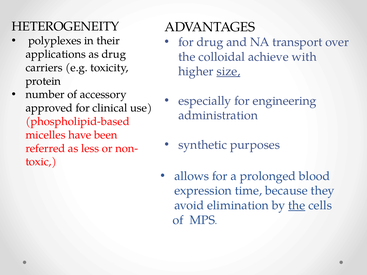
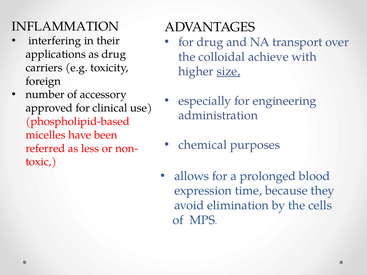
HETEROGENEITY: HETEROGENEITY -> INFLAMMATION (65, 27)
polyplexes: polyplexes -> interfering (55, 41)
protein: protein -> foreign (43, 81)
synthetic: synthetic -> chemical (203, 145)
the underline: present -> none (297, 205)
